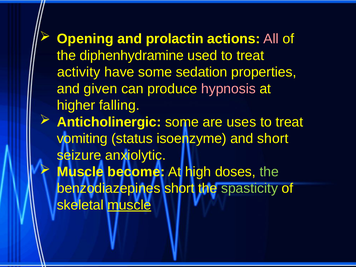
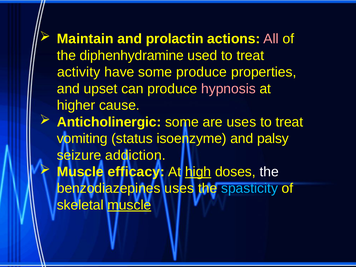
Opening: Opening -> Maintain (85, 39)
some sedation: sedation -> produce (201, 72)
given: given -> upset (101, 89)
falling: falling -> cause (119, 105)
and short: short -> palsy (273, 139)
anxiolytic: anxiolytic -> addiction (135, 155)
become: become -> efficacy (136, 172)
high underline: none -> present (198, 172)
the colour: light green -> white (269, 172)
benzodiazepines short: short -> uses (179, 188)
spasticity colour: light green -> light blue (250, 188)
